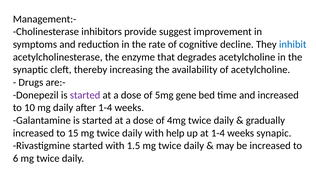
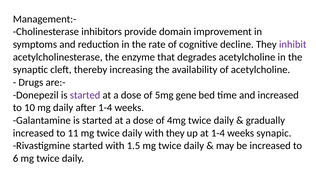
suggest: suggest -> domain (175, 32)
inhibit colour: blue -> purple (293, 44)
15: 15 -> 11 (73, 133)
with help: help -> they (175, 133)
